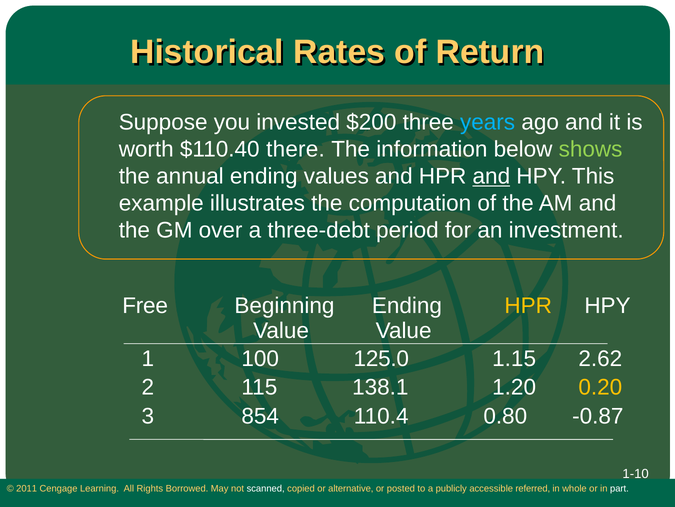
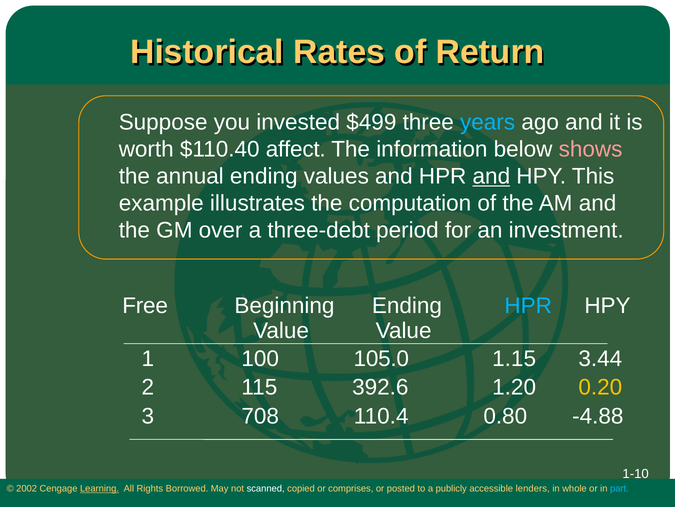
$200: $200 -> $499 (371, 122)
there: there -> affect (296, 149)
shows colour: light green -> pink (591, 149)
HPR colour: yellow -> light blue (528, 305)
125.0: 125.0 -> 105.0 (381, 358)
2.62: 2.62 -> 3.44 (600, 358)
138.1: 138.1 -> 392.6 (380, 387)
854: 854 -> 708 (260, 416)
-0.87: -0.87 -> -4.88 (598, 416)
2011: 2011 -> 2002 (27, 488)
Learning underline: none -> present (100, 488)
alternative: alternative -> comprises (351, 488)
referred: referred -> lenders (533, 488)
part colour: white -> light blue (619, 488)
